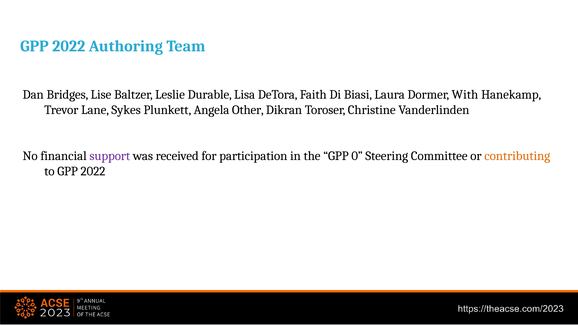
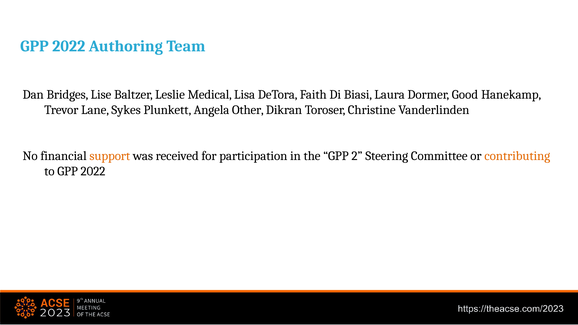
Durable: Durable -> Medical (210, 95)
With: With -> Good (465, 95)
support colour: purple -> orange (110, 156)
0: 0 -> 2 (357, 156)
